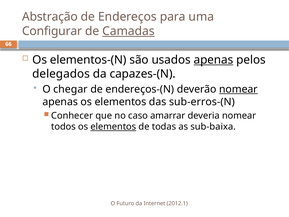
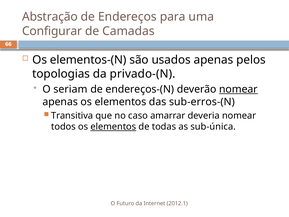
Camadas underline: present -> none (128, 31)
apenas underline: present -> none (213, 60)
delegados: delegados -> topologias (61, 74)
capazes-(N: capazes-(N -> privado-(N (143, 74)
chegar: chegar -> seriam (70, 89)
Conhecer: Conhecer -> Transitiva (72, 115)
sub-baixa: sub-baixa -> sub-única (213, 127)
